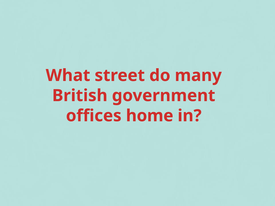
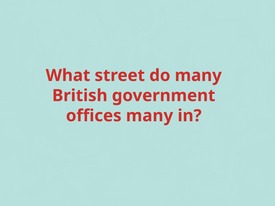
offices home: home -> many (150, 116)
